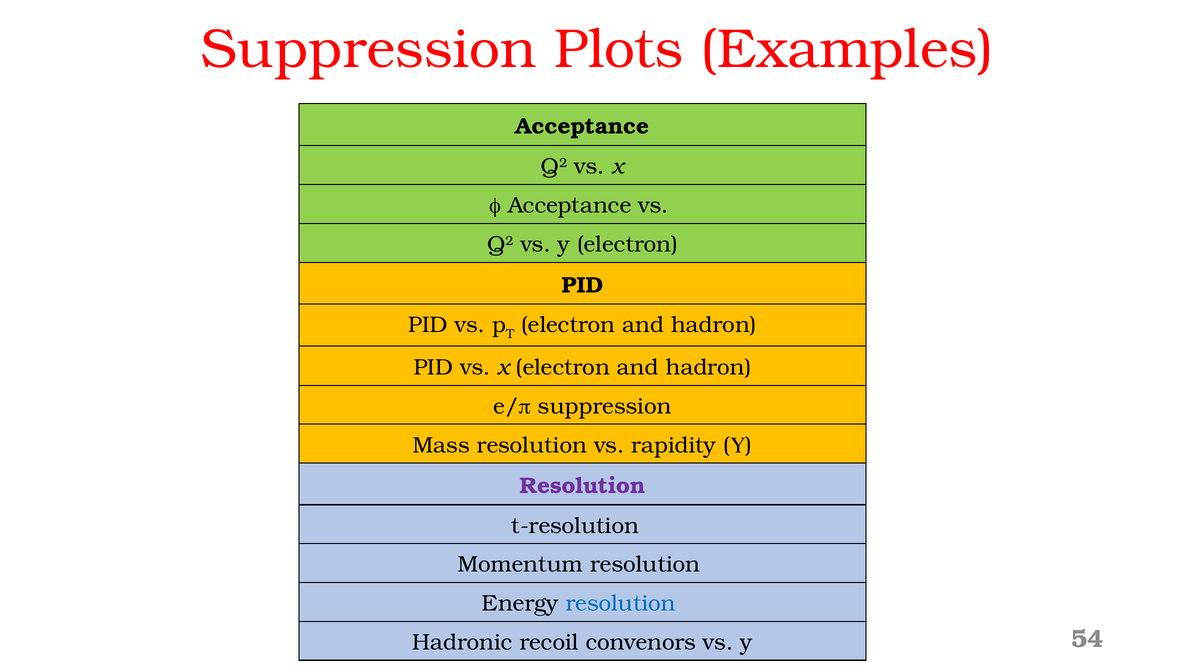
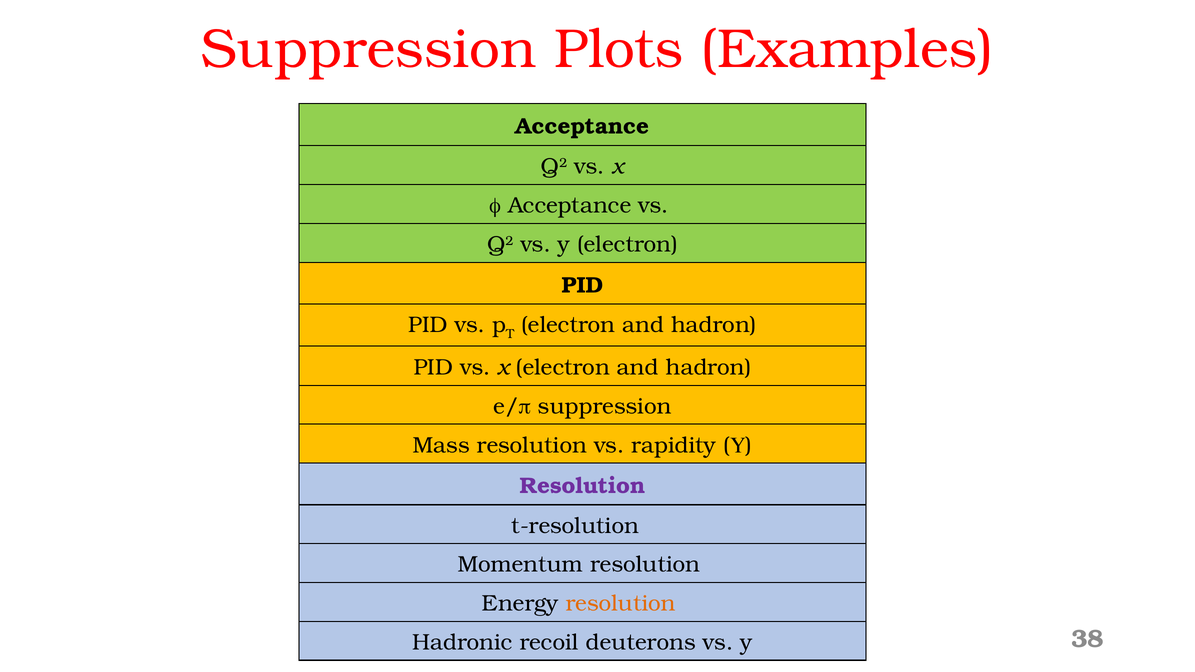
resolution colour: blue -> orange (621, 604)
convenors: convenors -> deuterons (641, 643)
54: 54 -> 38 (1087, 639)
